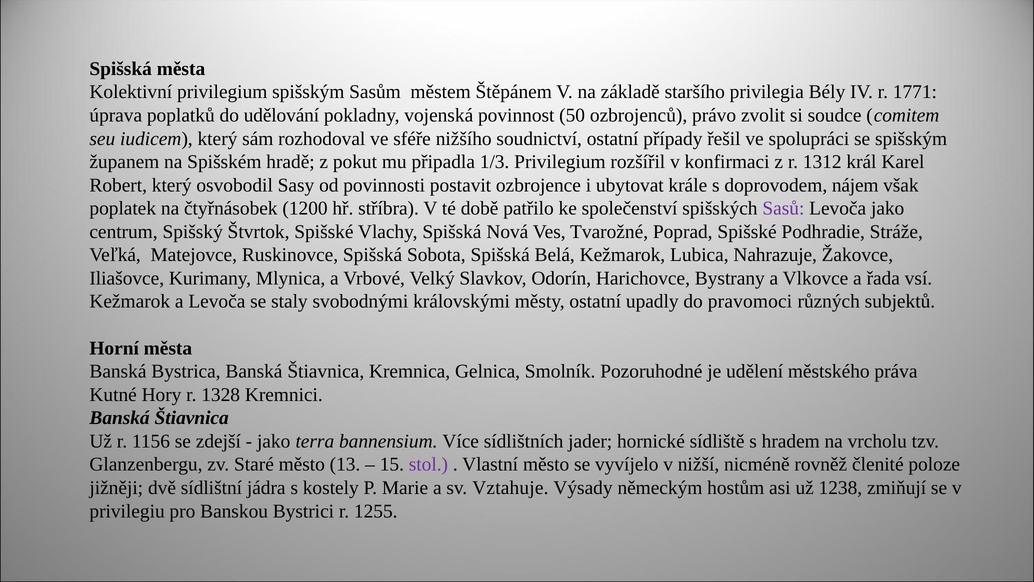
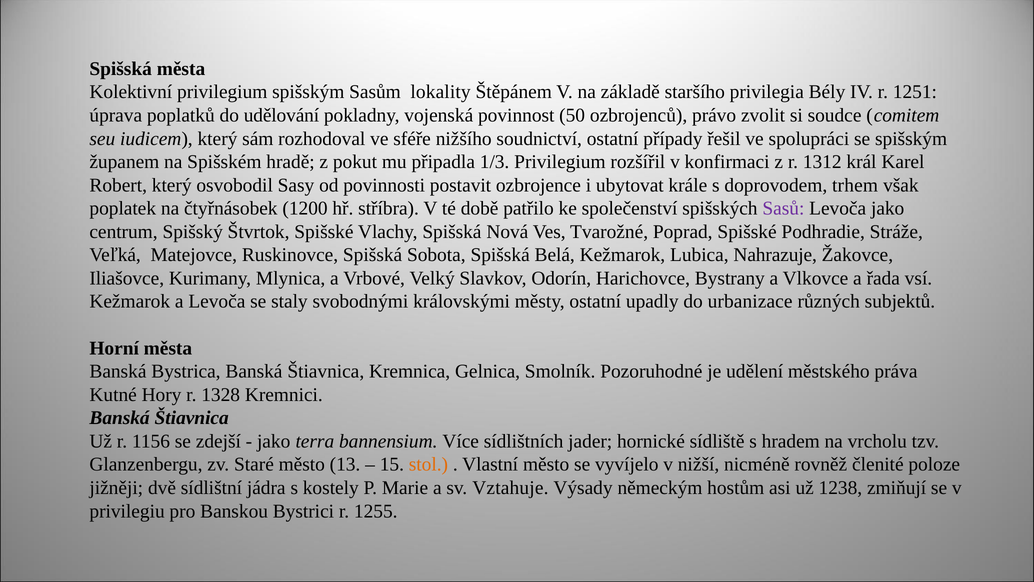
městem: městem -> lokality (441, 92)
1771: 1771 -> 1251 (915, 92)
nájem: nájem -> trhem (855, 185)
pravomoci: pravomoci -> urbanizace (750, 301)
stol colour: purple -> orange (428, 464)
